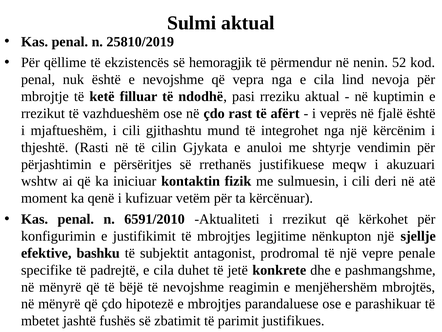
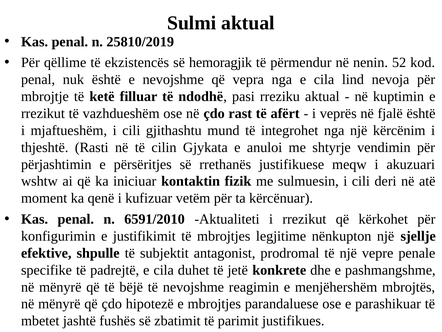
bashku: bashku -> shpulle (98, 253)
